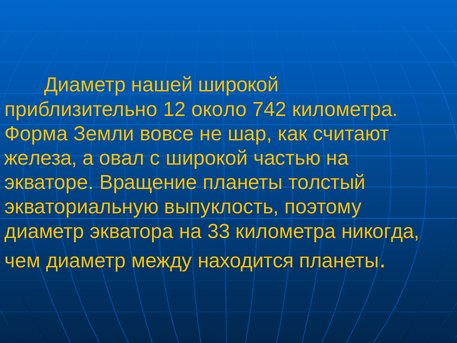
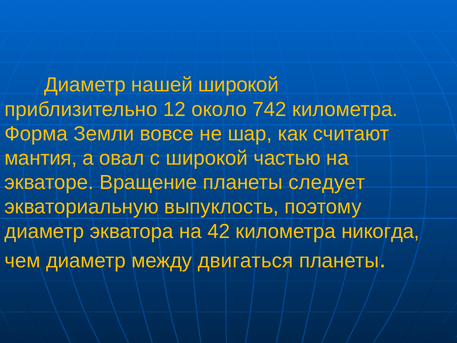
железа: железа -> мантия (41, 158)
толстый: толстый -> следует (327, 182)
33: 33 -> 42 (219, 231)
находится: находится -> двигаться (245, 261)
